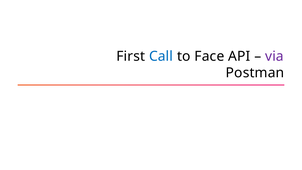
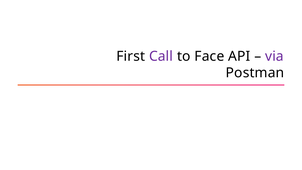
Call colour: blue -> purple (161, 56)
